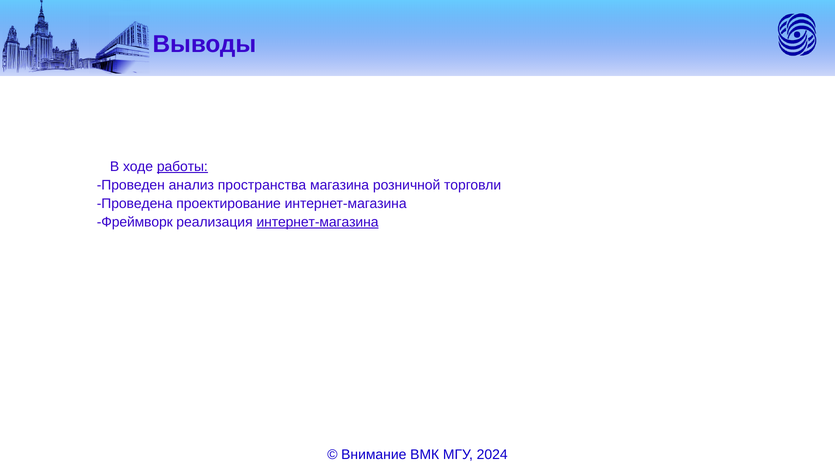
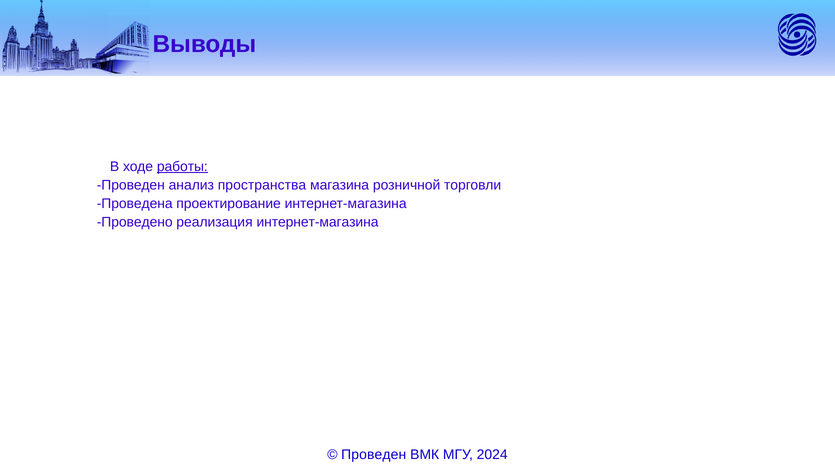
Фреймворк: Фреймворк -> Проведено (135, 222)
интернет-магазина underline: present -> none (317, 222)
Внимание: Внимание -> Проведен (374, 454)
